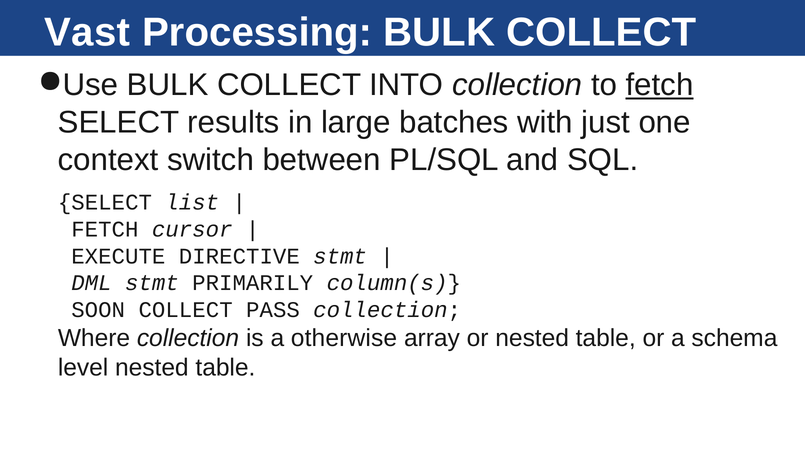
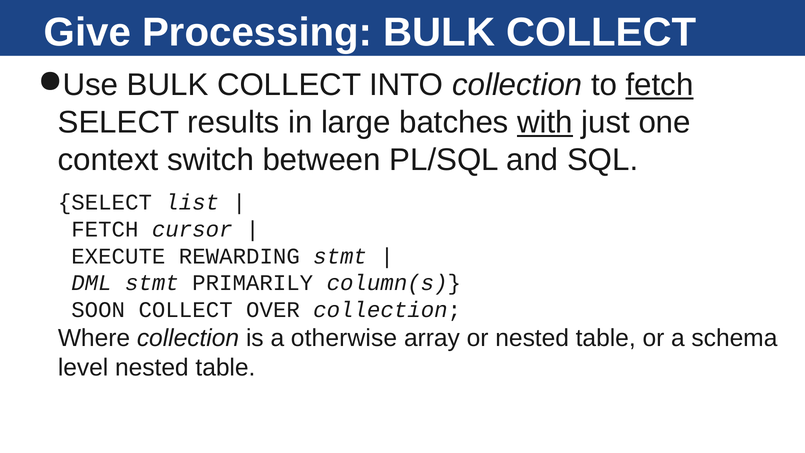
Vast: Vast -> Give (87, 32)
with underline: none -> present (545, 122)
DIRECTIVE: DIRECTIVE -> REWARDING (239, 256)
PASS: PASS -> OVER (273, 310)
